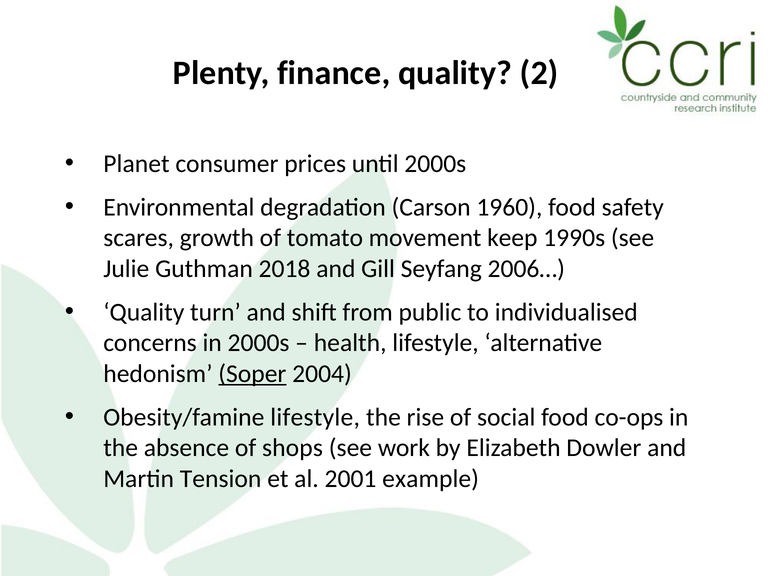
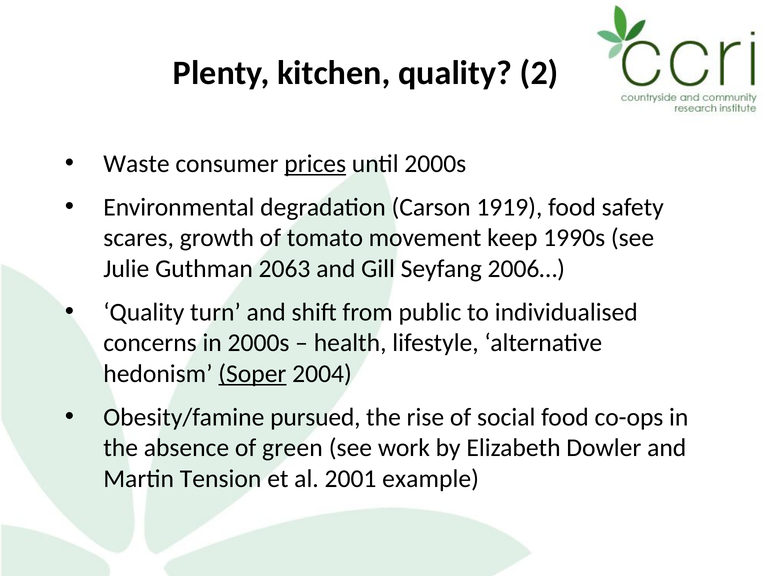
finance: finance -> kitchen (334, 73)
Planet: Planet -> Waste (137, 164)
prices underline: none -> present (315, 164)
1960: 1960 -> 1919 (509, 207)
2018: 2018 -> 2063 (285, 269)
Obesity/famine lifestyle: lifestyle -> pursued (315, 417)
shops: shops -> green (292, 448)
